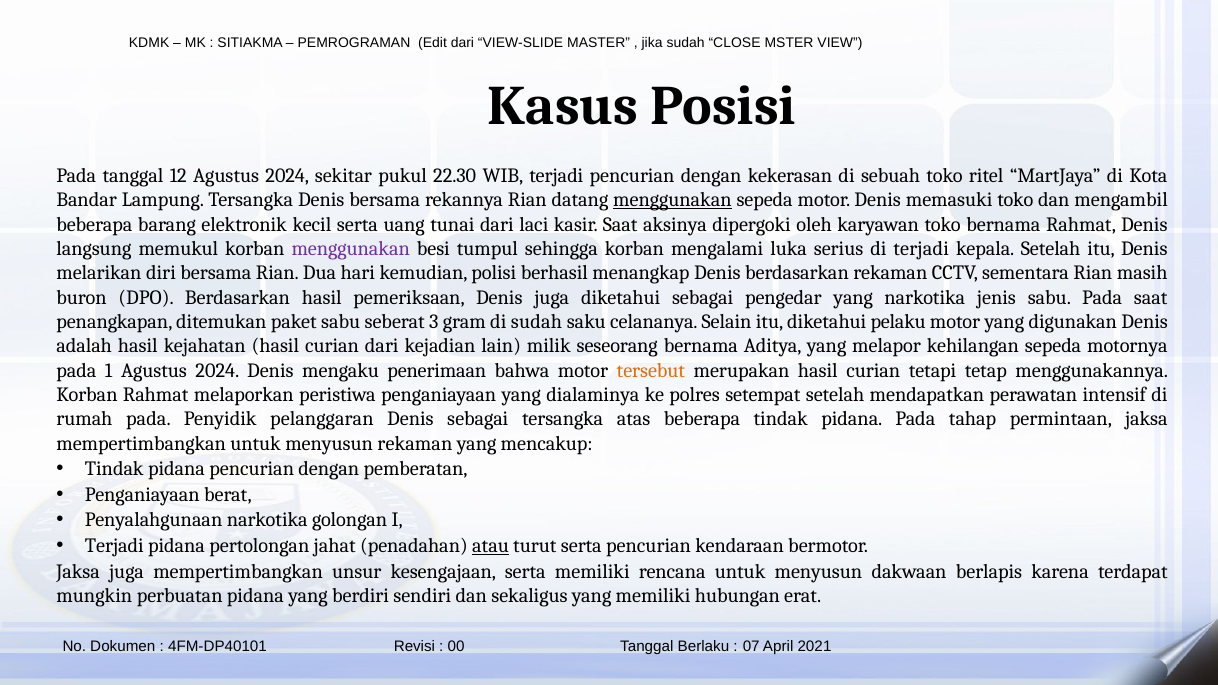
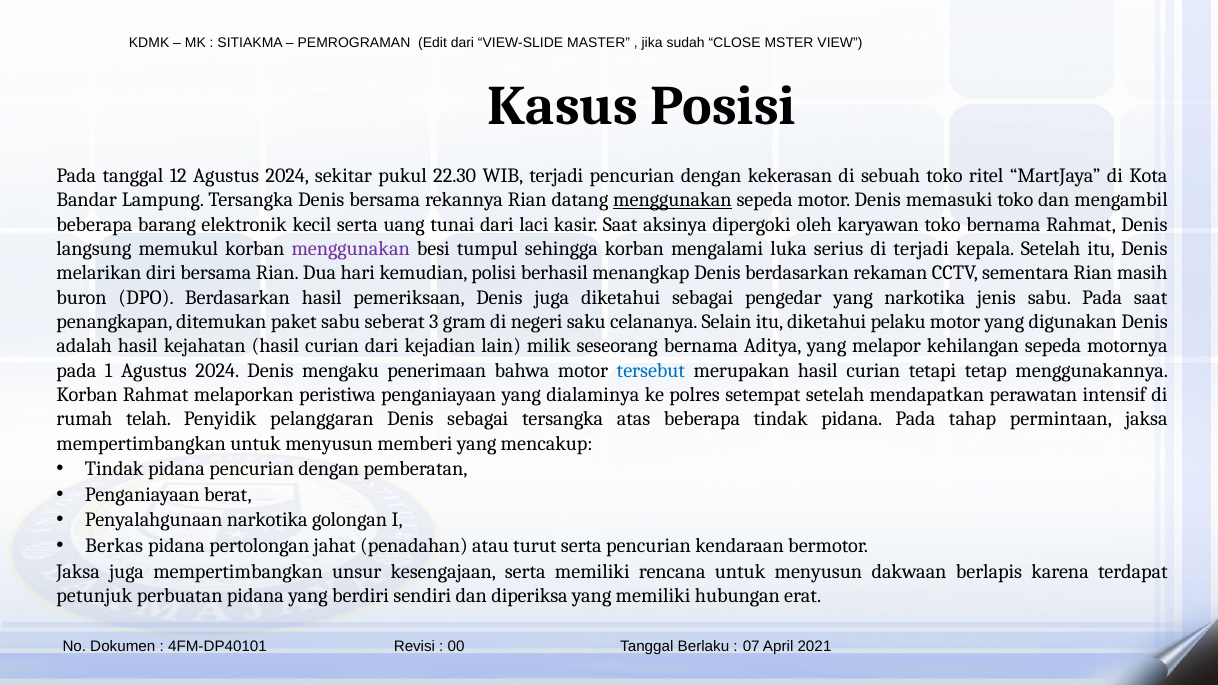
di sudah: sudah -> negeri (537, 322)
tersebut colour: orange -> blue (651, 370)
rumah pada: pada -> telah (149, 419)
menyusun rekaman: rekaman -> memberi (415, 444)
Terjadi: Terjadi -> Berkas (114, 546)
atau underline: present -> none (491, 546)
mungkin: mungkin -> petunjuk (94, 596)
sekaligus: sekaligus -> diperiksa (530, 596)
